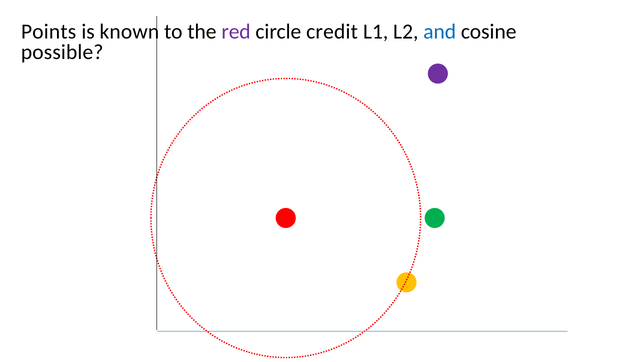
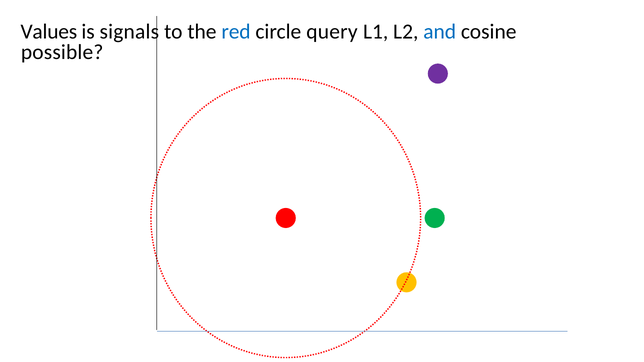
Points: Points -> Values (49, 32)
known: known -> signals (129, 32)
red colour: purple -> blue (236, 32)
credit: credit -> query (332, 32)
